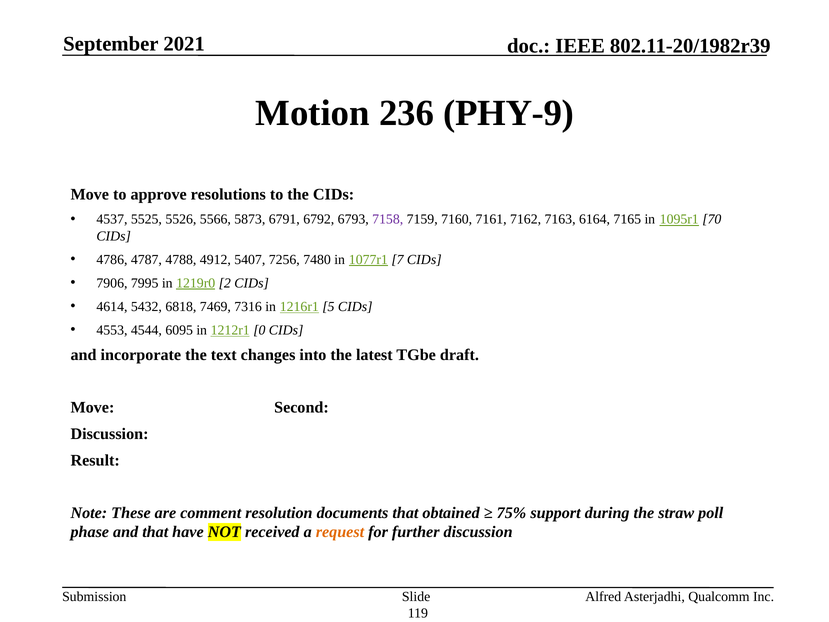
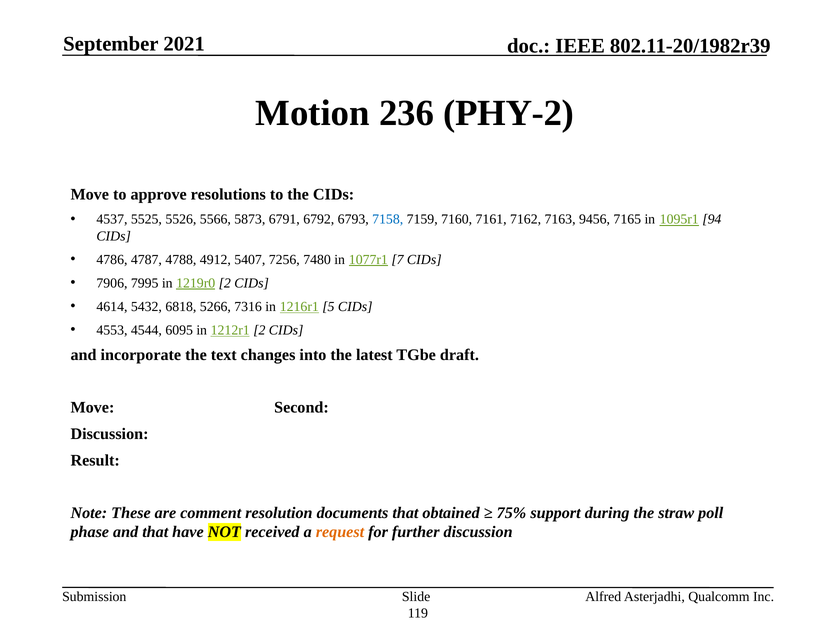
PHY-9: PHY-9 -> PHY-2 (509, 113)
7158 colour: purple -> blue (388, 219)
6164: 6164 -> 9456 (595, 219)
70: 70 -> 94 (712, 219)
7469: 7469 -> 5266 (215, 306)
1212r1 0: 0 -> 2 (259, 330)
